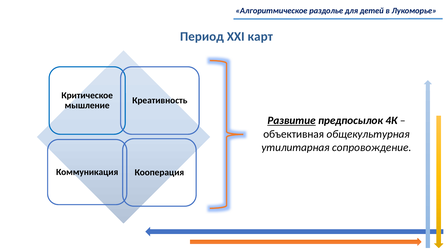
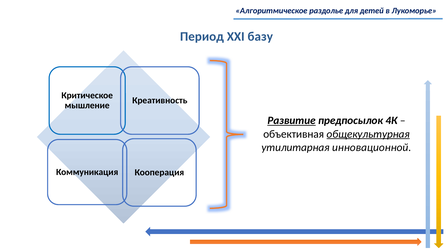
карт: карт -> базу (260, 37)
общекультурная underline: none -> present (368, 134)
сопровождение: сопровождение -> инновационной (372, 147)
